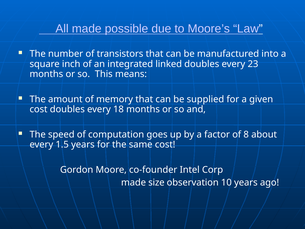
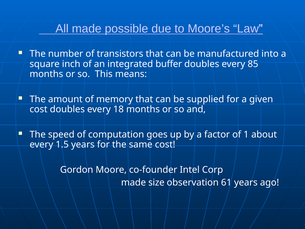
linked: linked -> buffer (169, 64)
23: 23 -> 85 (253, 64)
8: 8 -> 1 (246, 134)
10: 10 -> 61 (226, 182)
